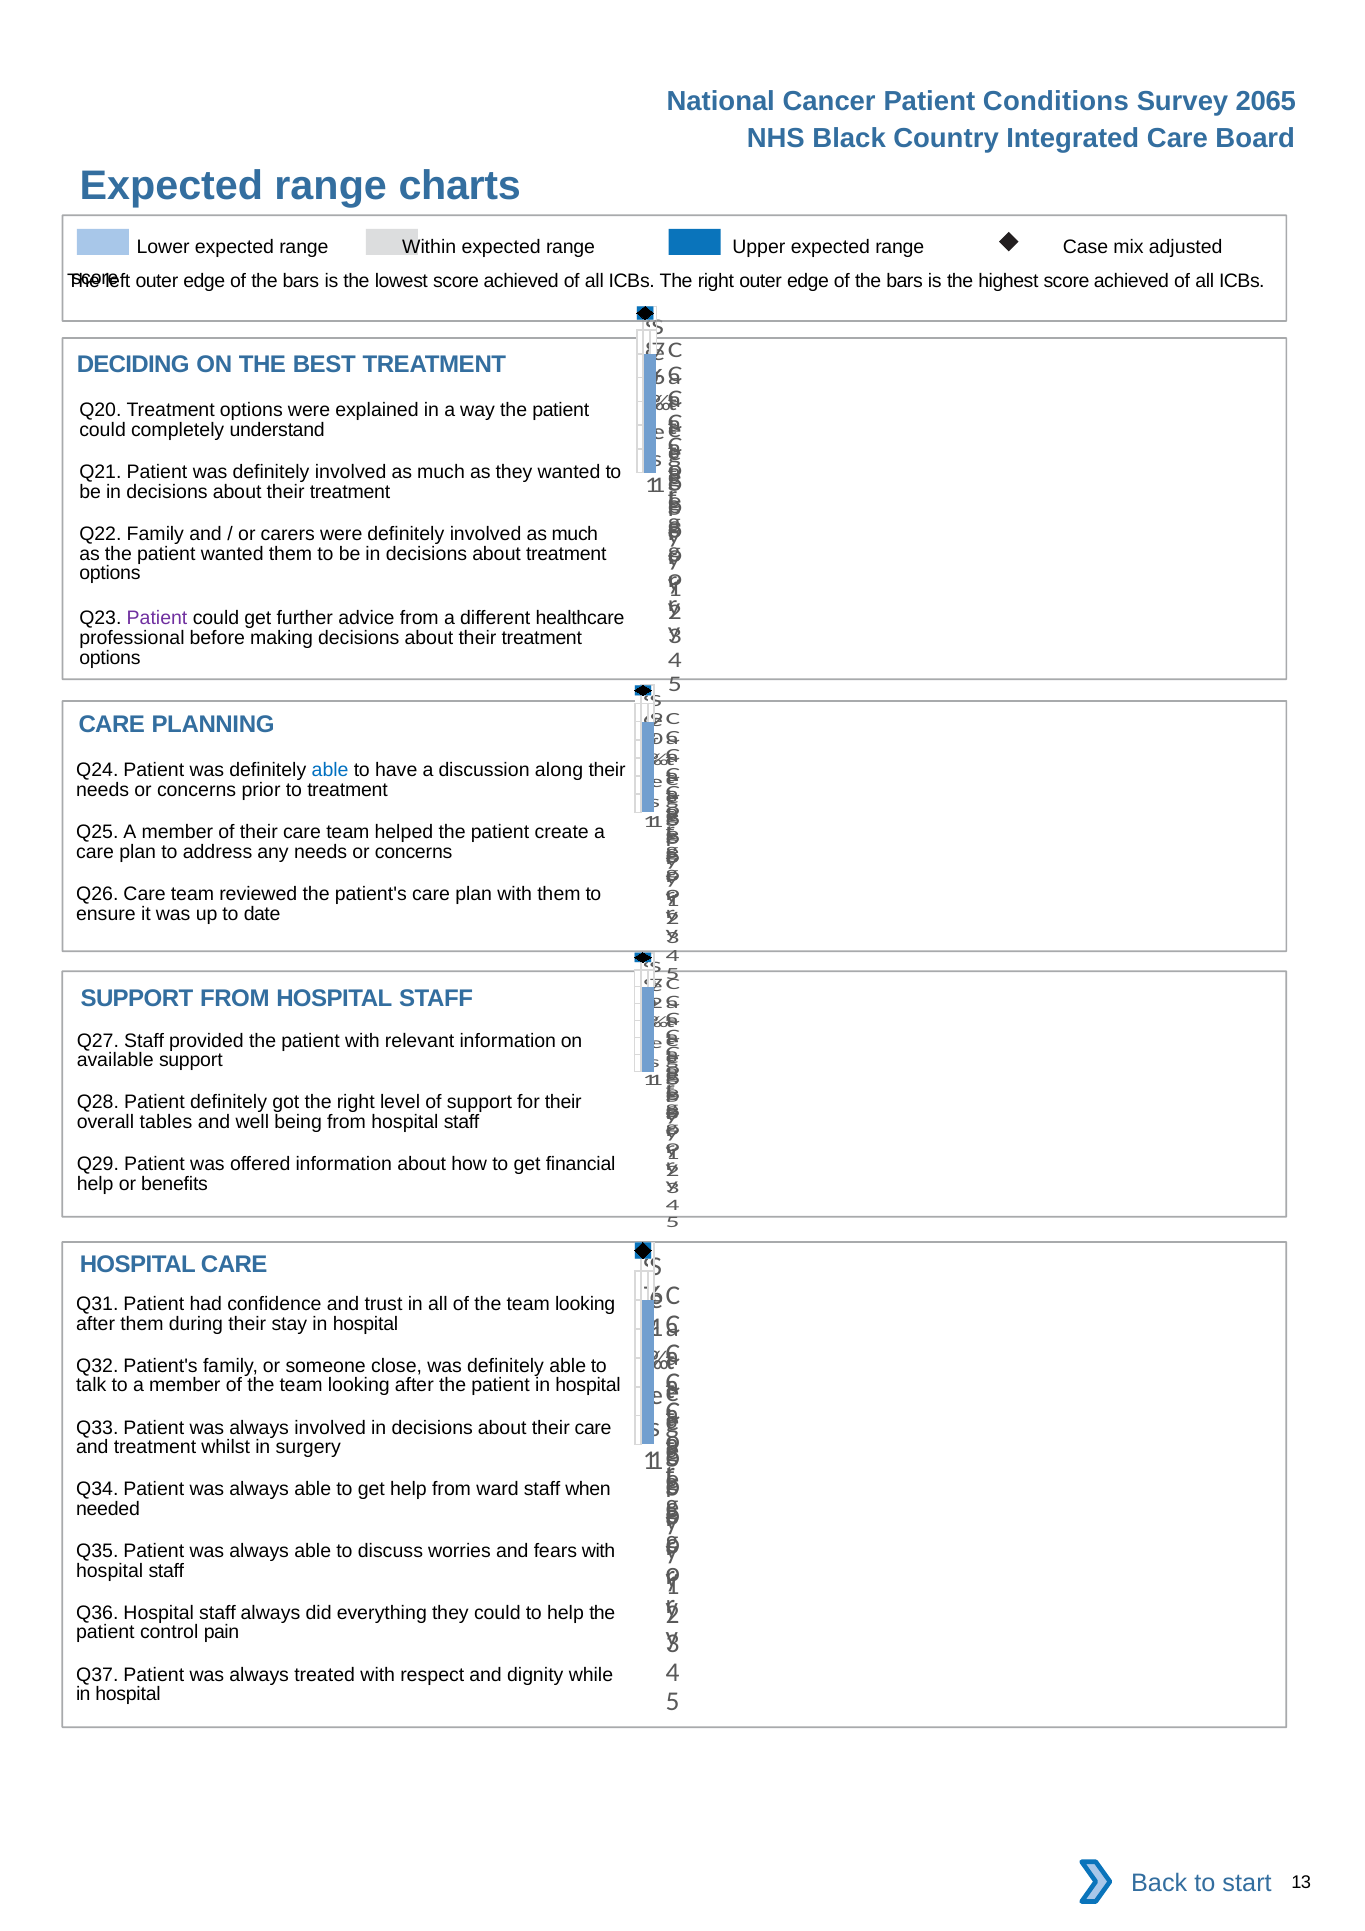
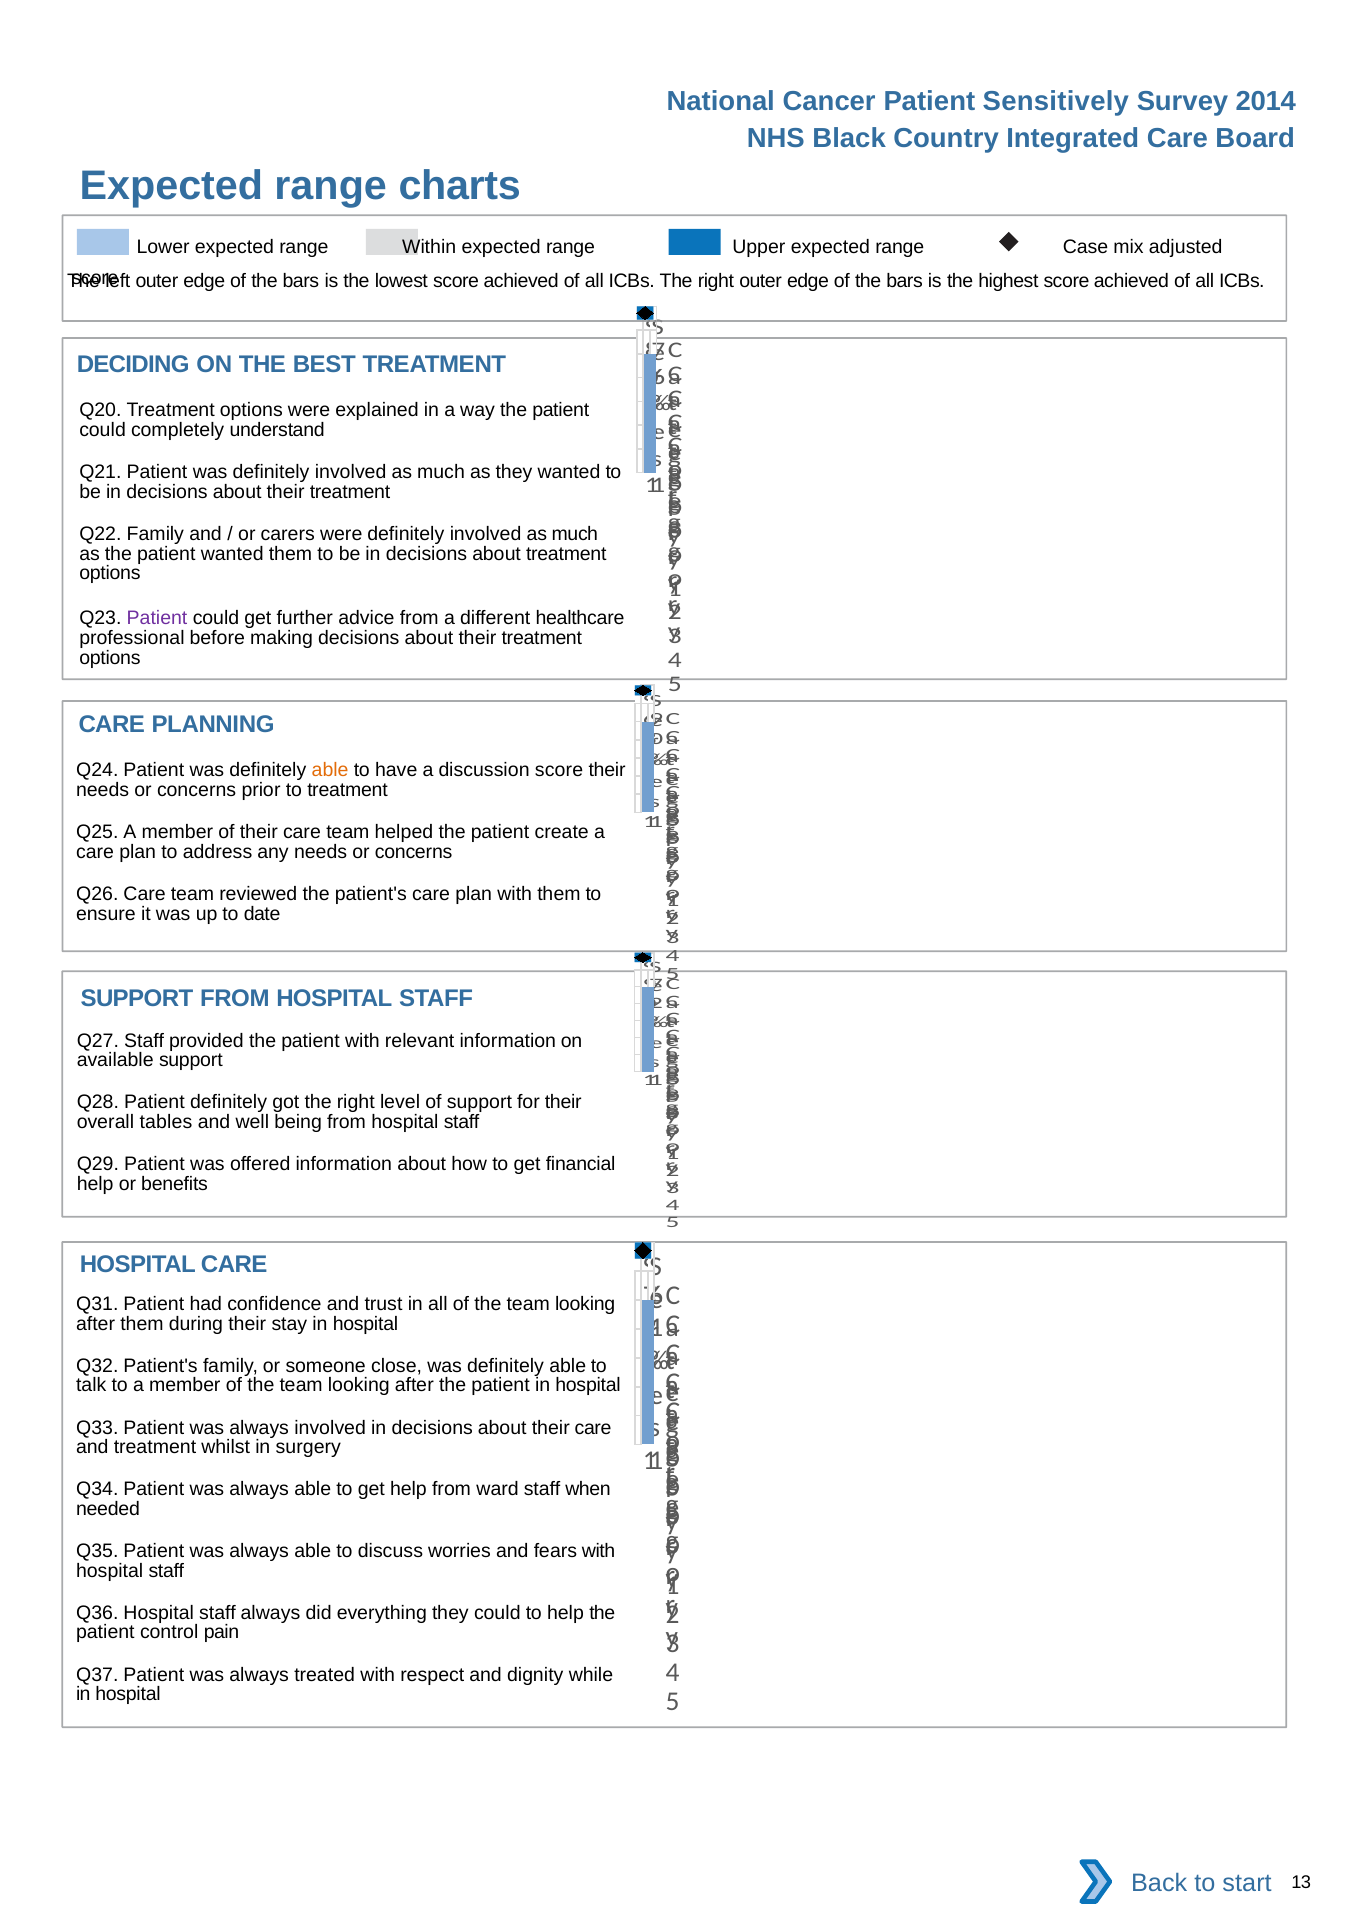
Conditions: Conditions -> Sensitively (1056, 102)
2065: 2065 -> 2014 (1266, 102)
able colour: blue -> orange (330, 771)
discussion along: along -> score (559, 771)
